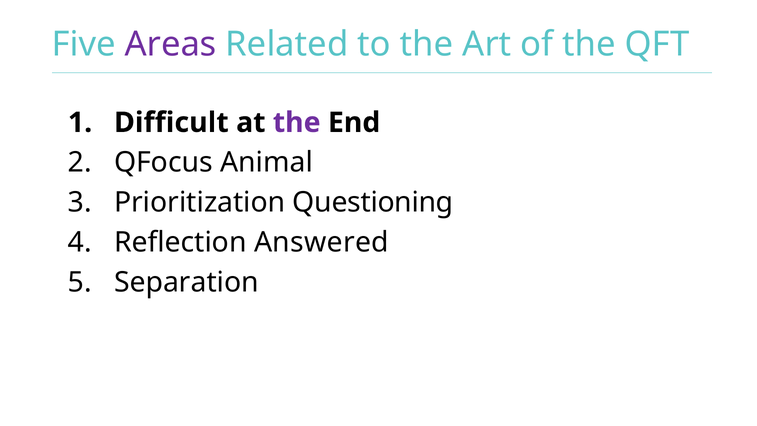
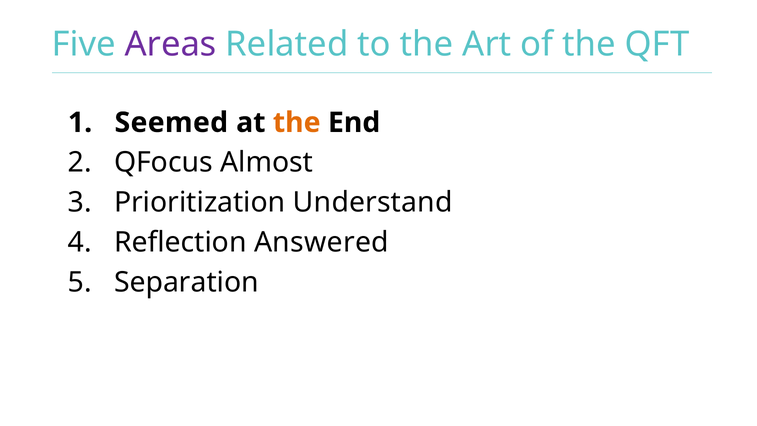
Difficult: Difficult -> Seemed (171, 123)
the colour: purple -> orange (297, 123)
Animal: Animal -> Almost (267, 162)
Questioning: Questioning -> Understand (373, 202)
